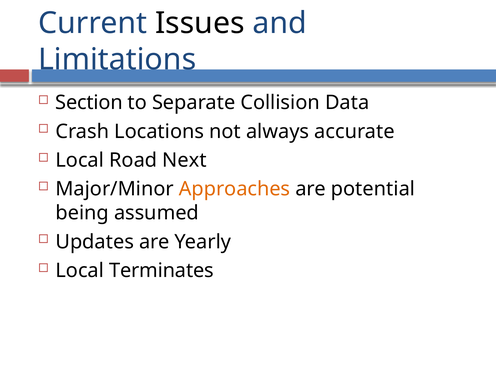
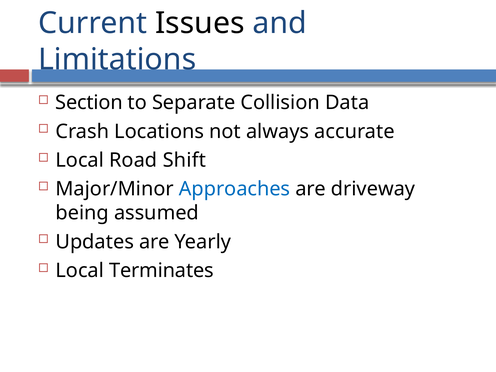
Next: Next -> Shift (184, 160)
Approaches colour: orange -> blue (235, 189)
potential: potential -> driveway (373, 189)
